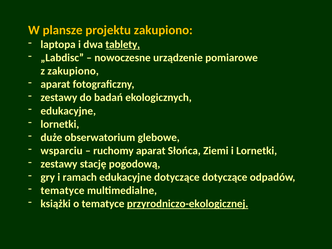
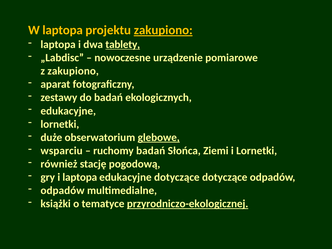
W plansze: plansze -> laptopa (63, 30)
zakupiono underline: none -> present (163, 30)
glebowe underline: none -> present (159, 137)
ruchomy aparat: aparat -> badań (151, 151)
zestawy: zestawy -> również (59, 164)
i ramach: ramach -> laptopa (80, 177)
tematyce: tematyce -> odpadów (63, 191)
